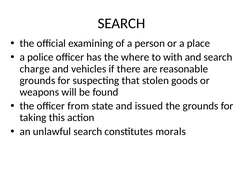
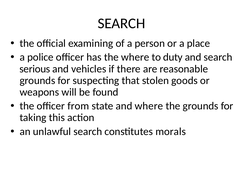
with: with -> duty (173, 57)
charge: charge -> serious (35, 69)
and issued: issued -> where (149, 106)
